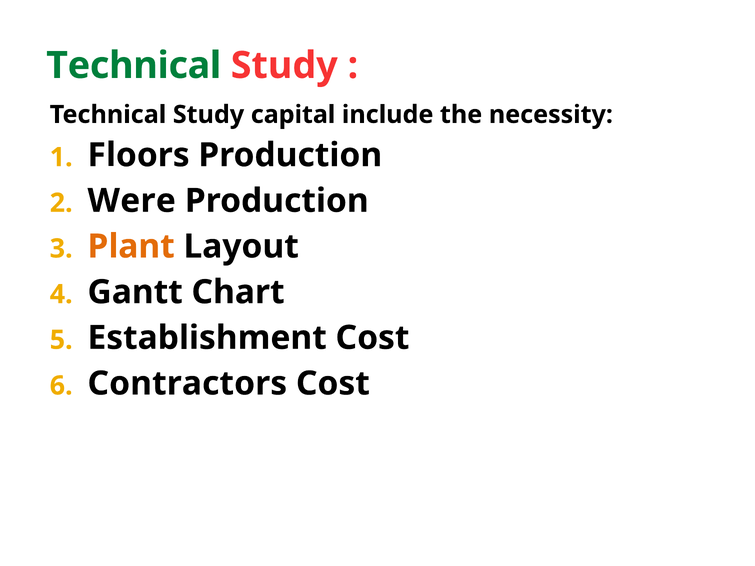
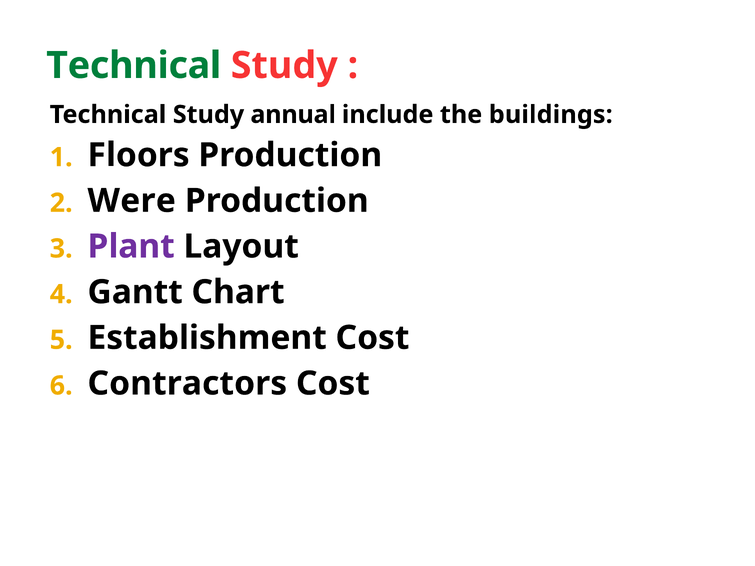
capital: capital -> annual (293, 115)
necessity: necessity -> buildings (551, 115)
Plant colour: orange -> purple (131, 247)
